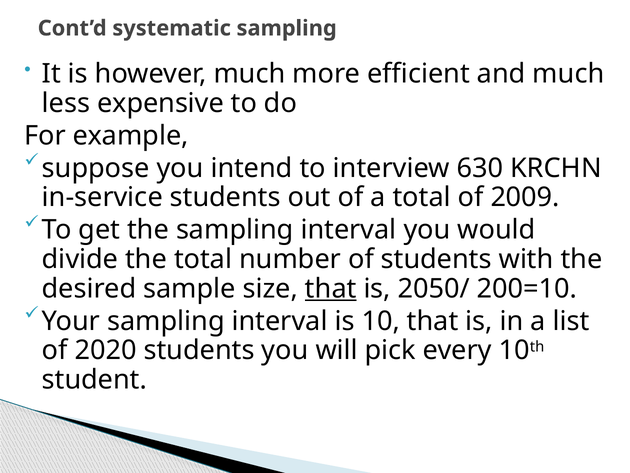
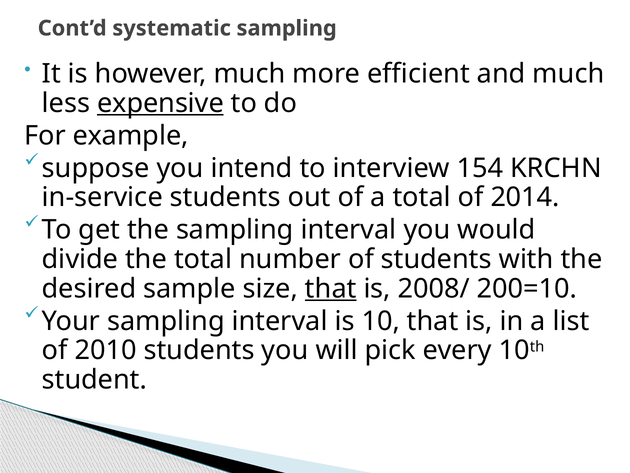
expensive underline: none -> present (160, 103)
630: 630 -> 154 (480, 168)
2009: 2009 -> 2014 (525, 197)
2050/: 2050/ -> 2008/ (434, 288)
2020: 2020 -> 2010 (106, 350)
